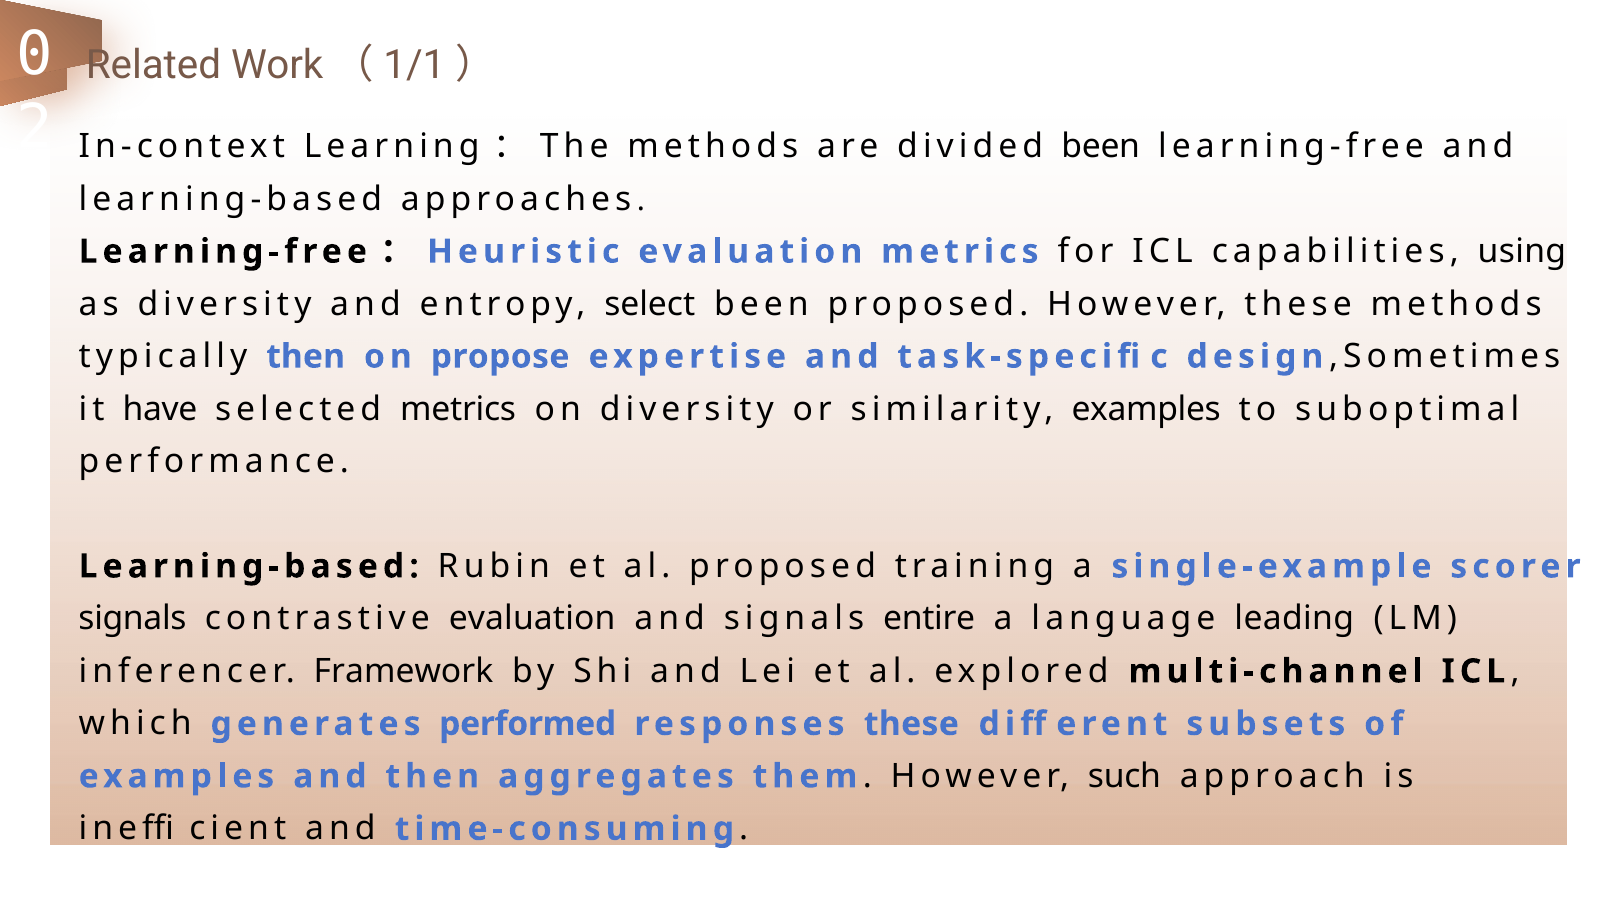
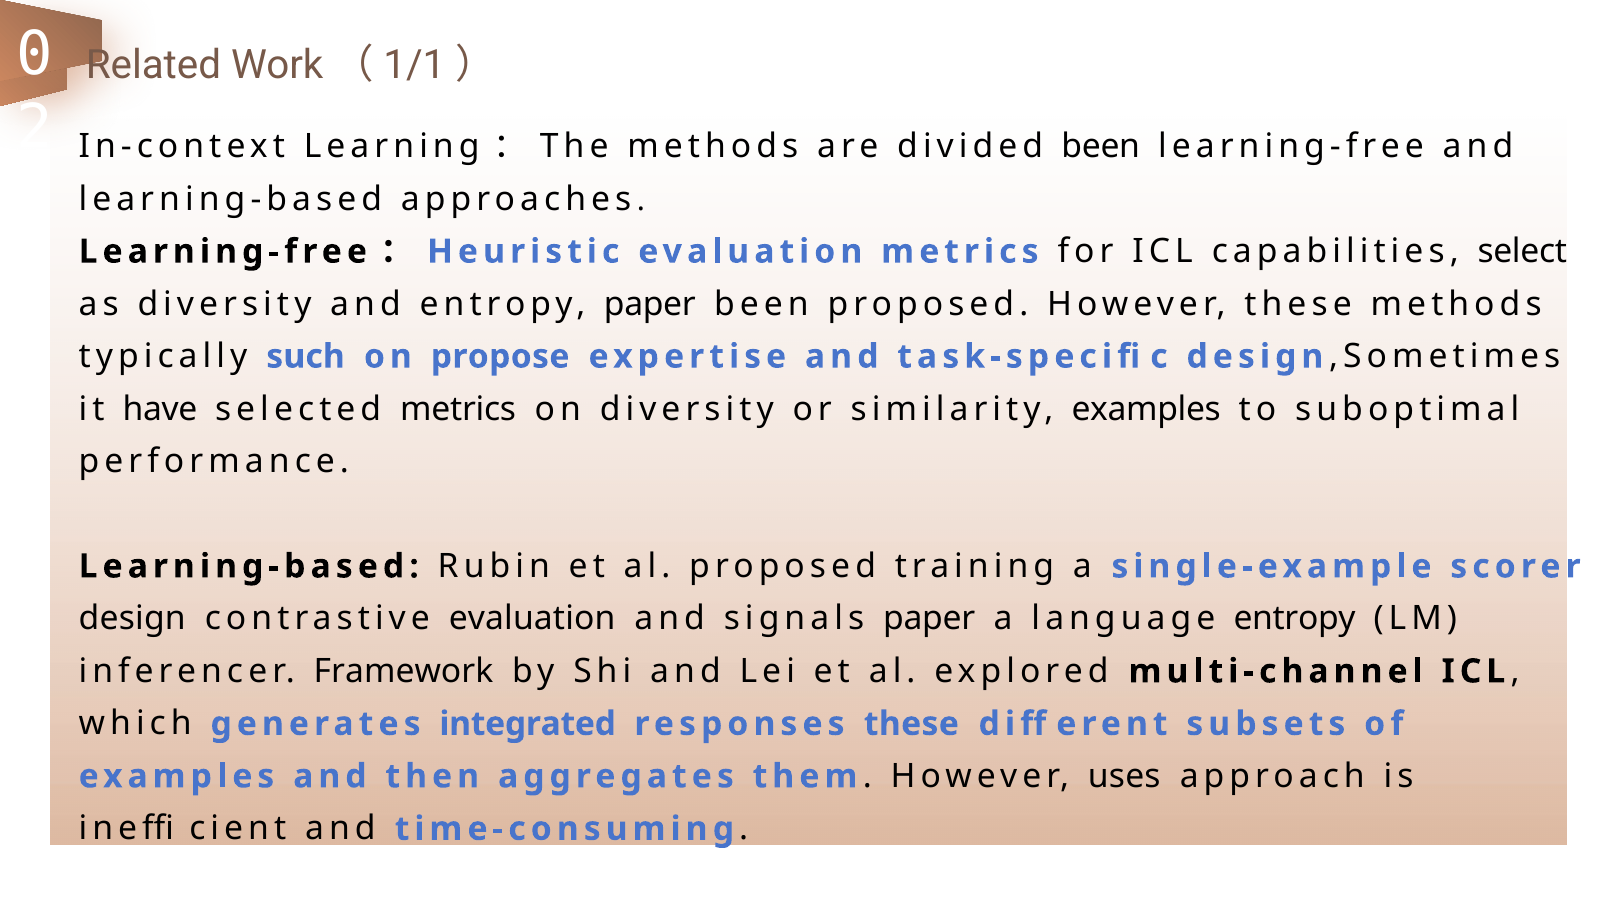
using: using -> select (1522, 252)
entropy select: select -> paper (650, 304)
typically then: then -> such (306, 357)
signals: signals -> design (132, 619)
signals entire: entire -> paper (929, 619)
language leading: leading -> entropy (1295, 619)
performed: performed -> integrated (528, 724)
such: such -> uses (1124, 777)
